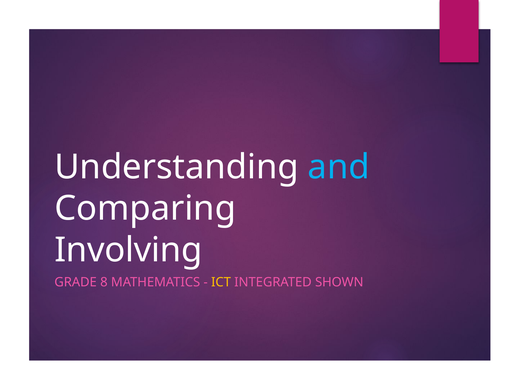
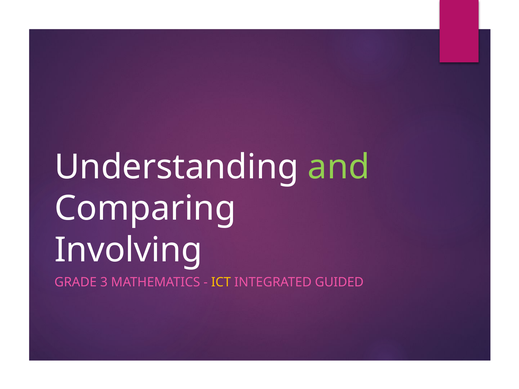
and colour: light blue -> light green (339, 167)
8: 8 -> 3 (104, 282)
SHOWN: SHOWN -> GUIDED (339, 282)
